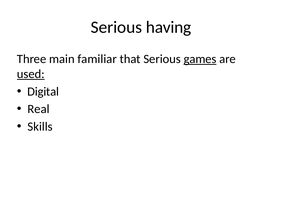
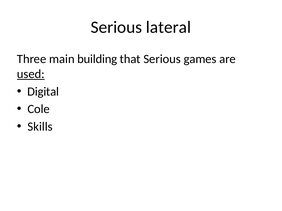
having: having -> lateral (168, 27)
familiar: familiar -> building (97, 59)
games underline: present -> none (200, 59)
Real: Real -> Cole (39, 109)
